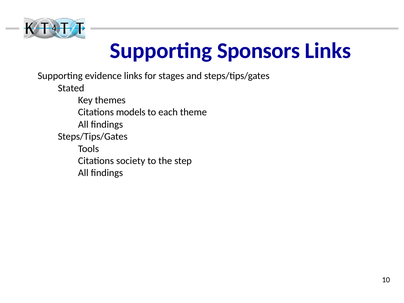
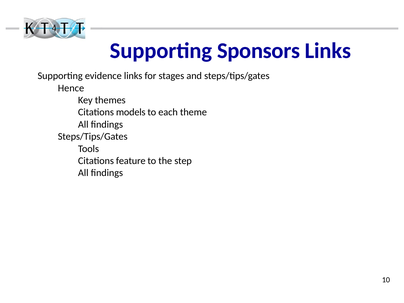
Stated: Stated -> Hence (71, 88)
society: society -> feature (131, 161)
